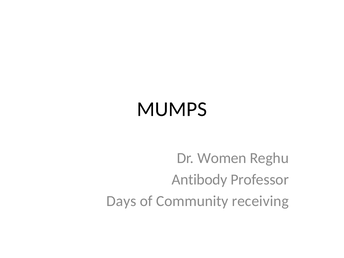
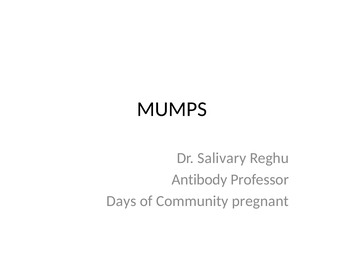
Women: Women -> Salivary (222, 158)
receiving: receiving -> pregnant (260, 201)
